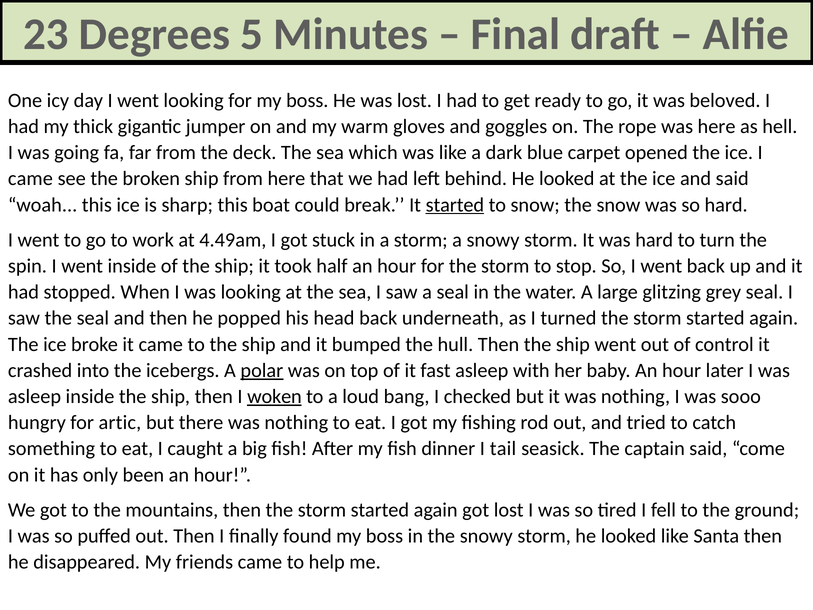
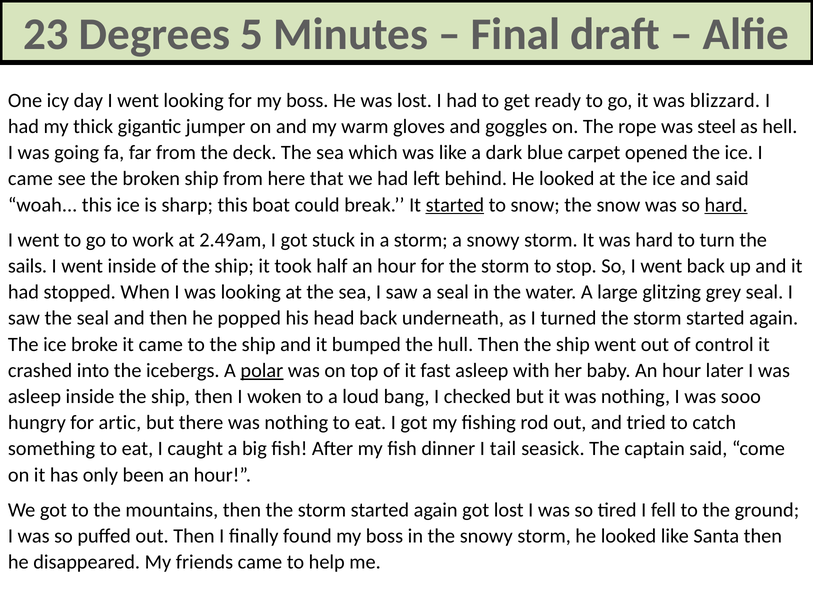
beloved: beloved -> blizzard (725, 100)
was here: here -> steel (717, 126)
hard underline: none -> present (726, 205)
4.49am: 4.49am -> 2.49am (233, 240)
spin: spin -> sails (28, 266)
woken underline: present -> none (275, 396)
